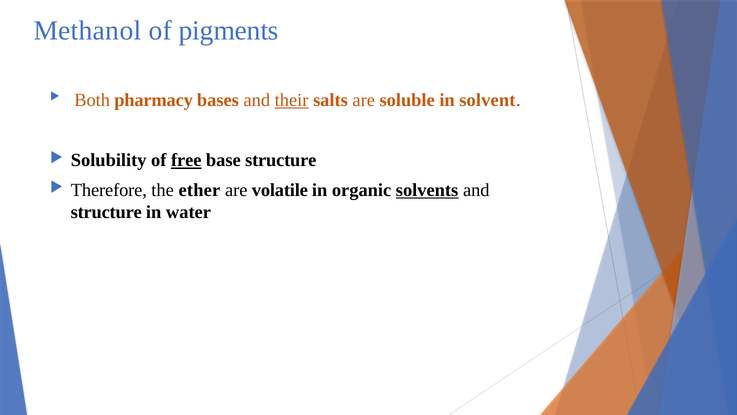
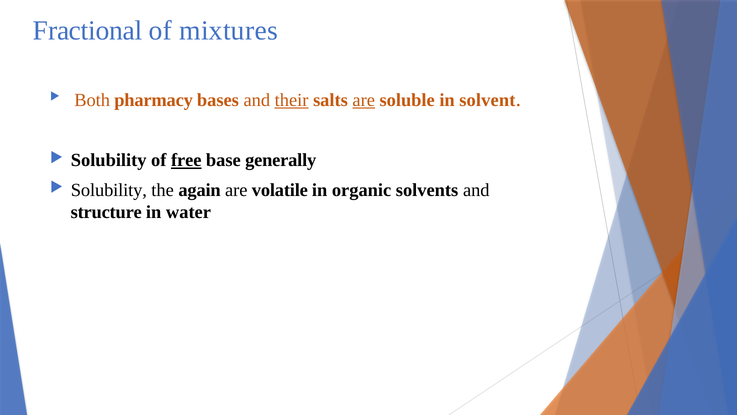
Methanol: Methanol -> Fractional (88, 31)
pigments: pigments -> mixtures (229, 31)
are underline: none -> present (364, 100)
base structure: structure -> generally (281, 160)
Therefore: Therefore -> Solubility (109, 190)
ether: ether -> again (200, 190)
solvents underline: present -> none (427, 190)
